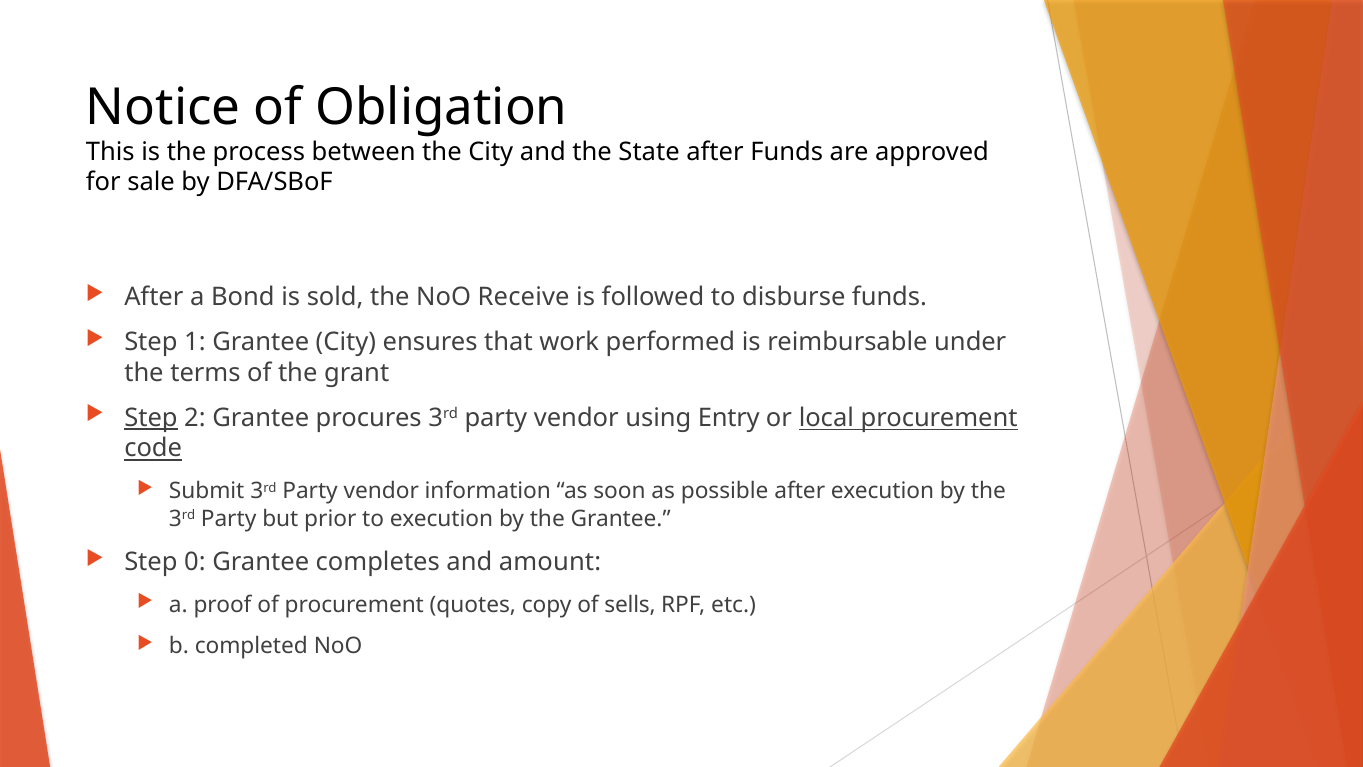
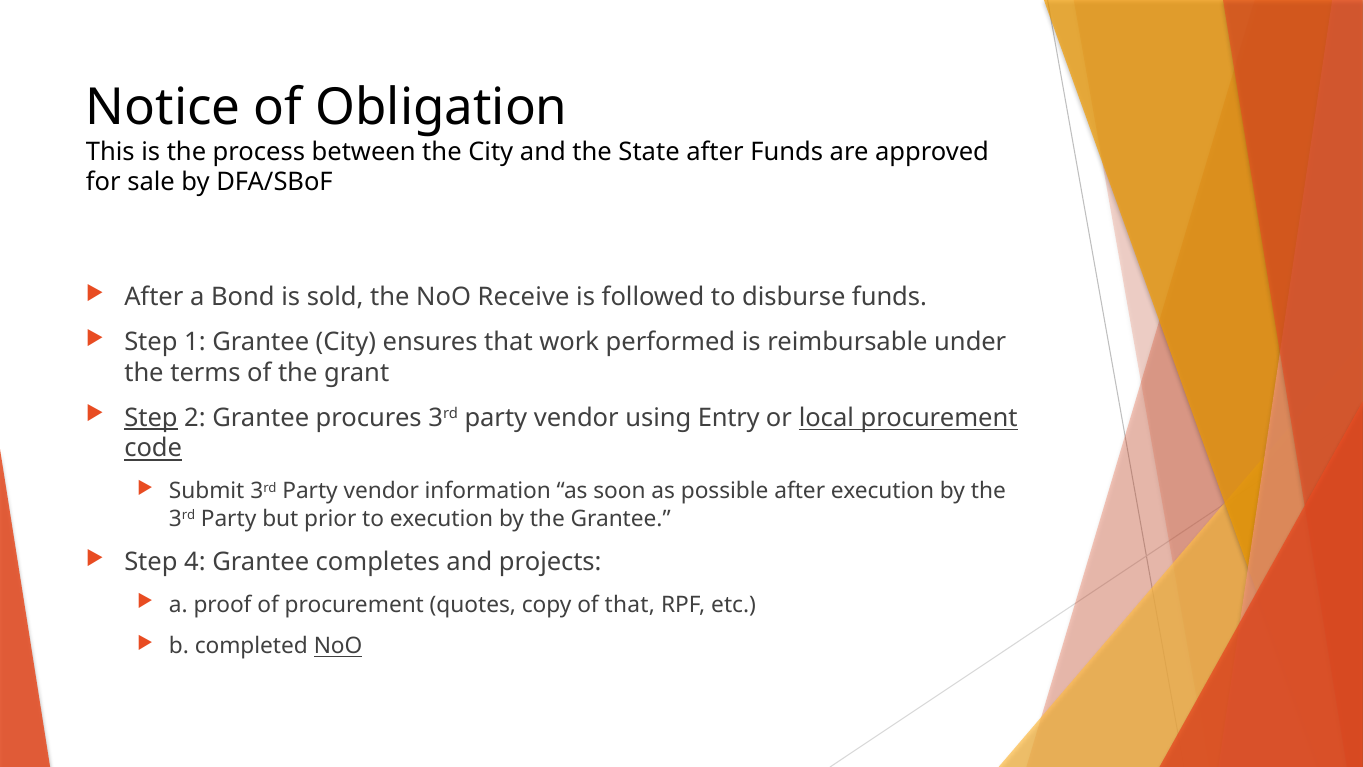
0: 0 -> 4 (195, 562)
amount: amount -> projects (550, 562)
of sells: sells -> that (630, 605)
NoO underline: none -> present (338, 646)
